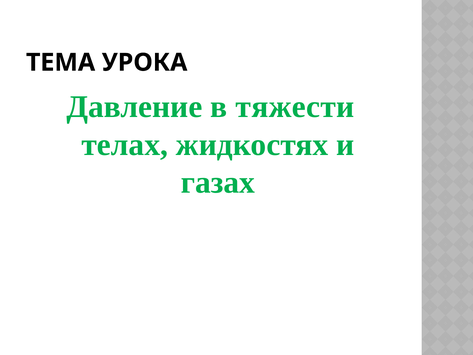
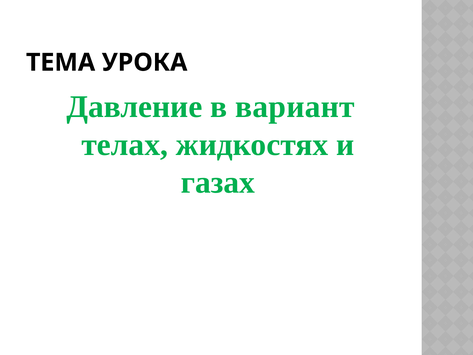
тяжести: тяжести -> вариант (295, 107)
